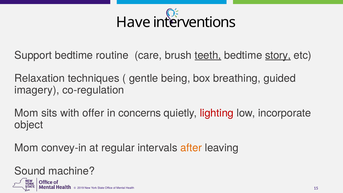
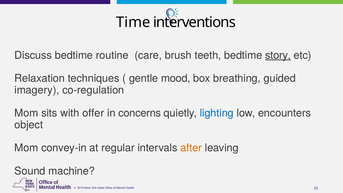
Have: Have -> Time (133, 22)
Support: Support -> Discuss (33, 55)
teeth underline: present -> none (208, 55)
being: being -> mood (176, 78)
lighting colour: red -> blue (217, 113)
incorporate: incorporate -> encounters (285, 113)
